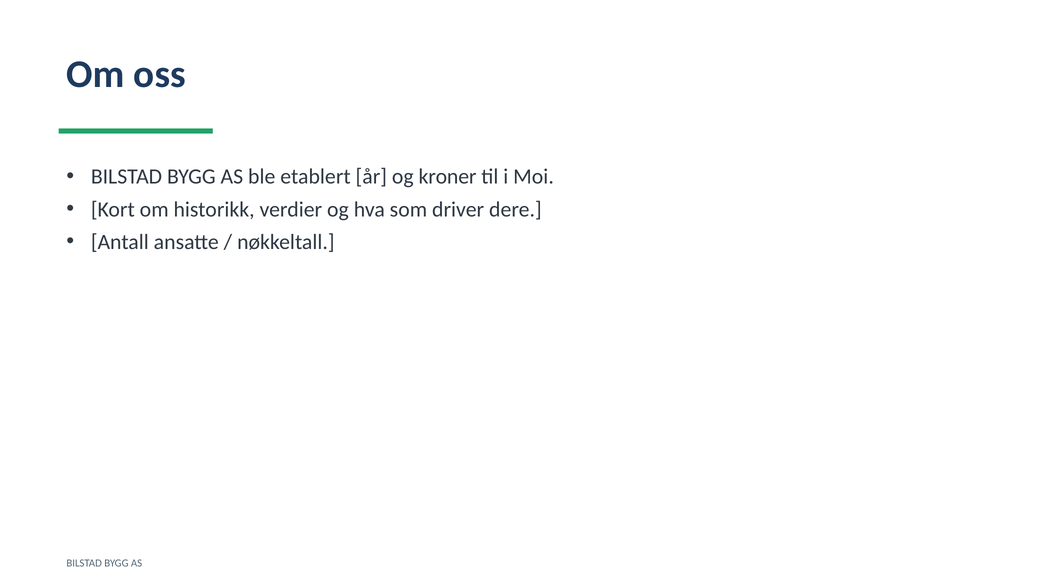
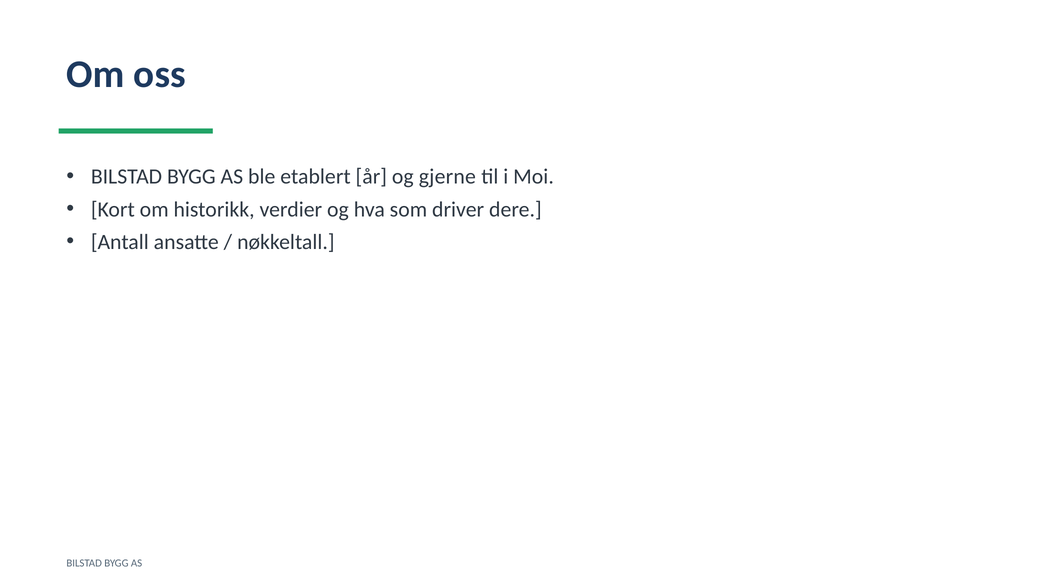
kroner: kroner -> gjerne (447, 177)
